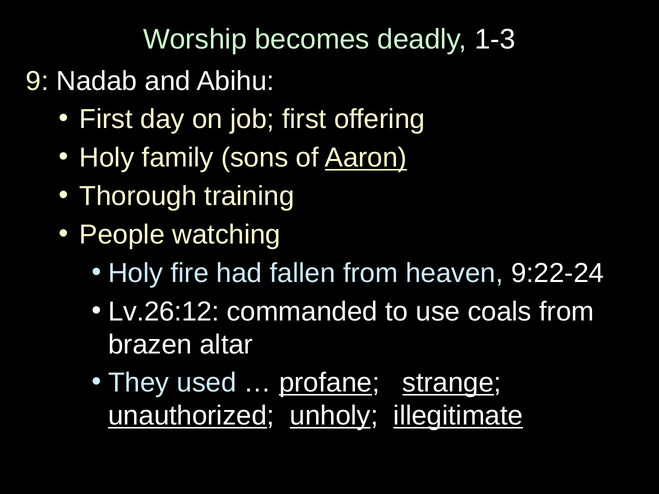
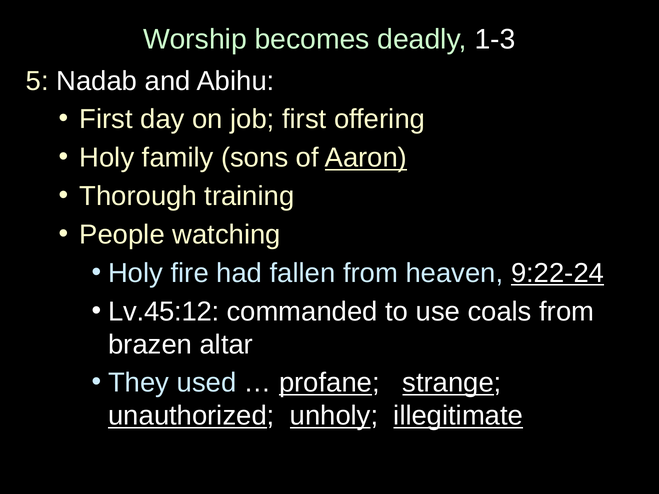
9: 9 -> 5 (37, 81)
9:22-24 underline: none -> present (558, 273)
Lv.26:12: Lv.26:12 -> Lv.45:12 (164, 312)
